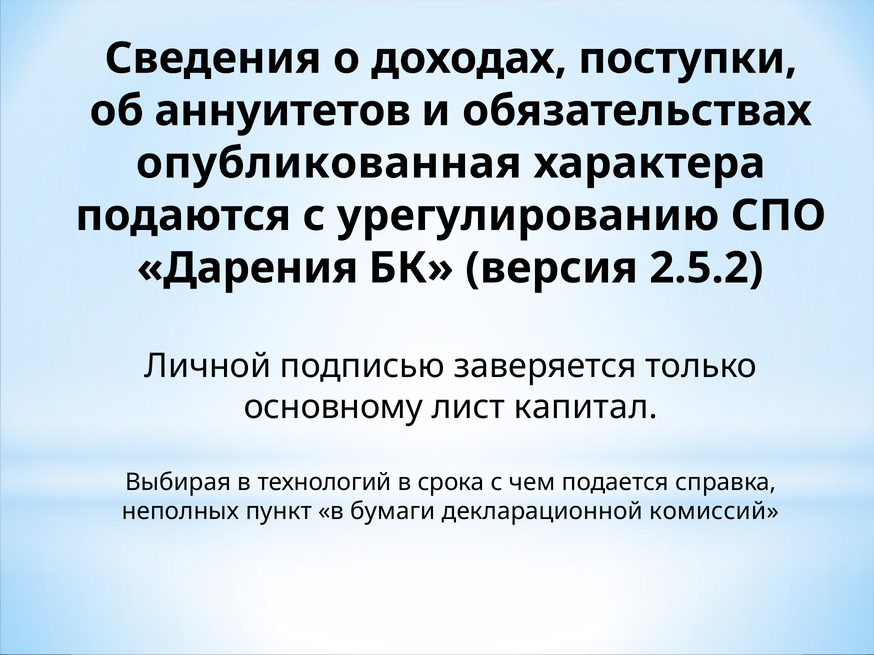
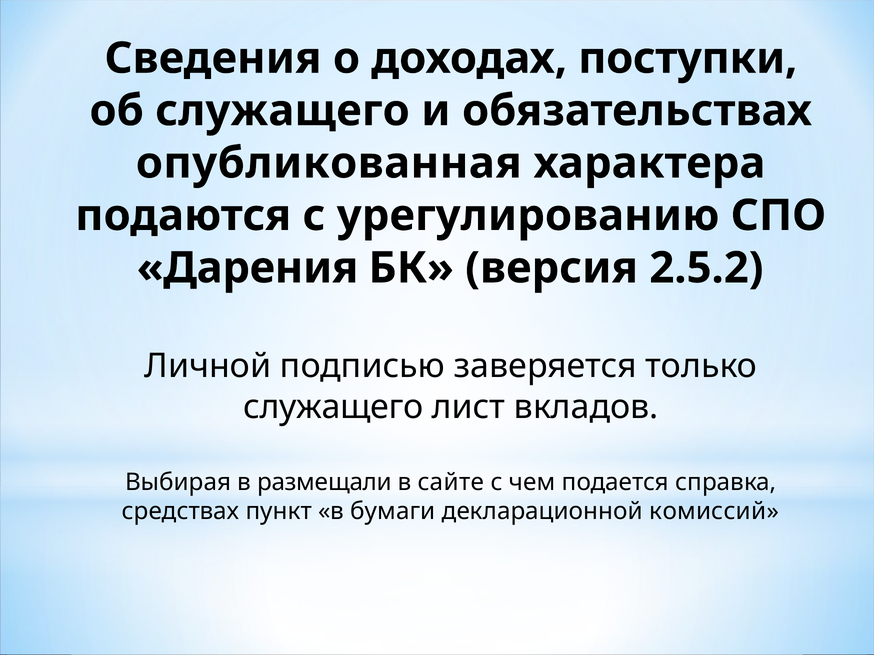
об аннуитетов: аннуитетов -> служащего (282, 111)
основному: основному -> служащего (333, 407)
капитал: капитал -> вкладов (586, 407)
технологий: технологий -> размещали (325, 482)
срока: срока -> сайте (451, 482)
неполных: неполных -> средствах (181, 512)
